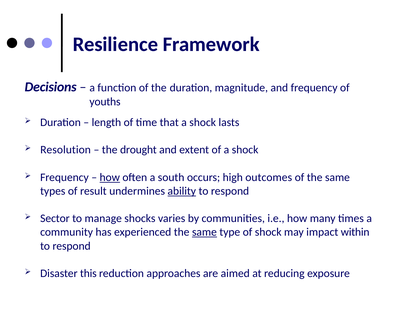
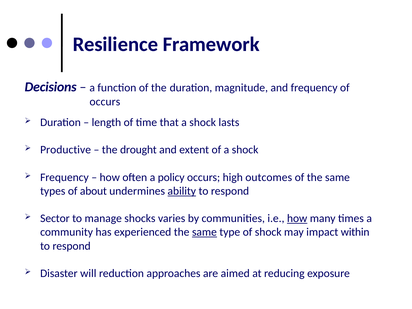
youths: youths -> occurs (105, 102)
Resolution: Resolution -> Productive (66, 150)
how underline: present -> none (110, 177)
south: south -> policy (171, 177)
result: result -> about (93, 191)
how underline: none -> present (297, 218)
this: this -> will (88, 273)
